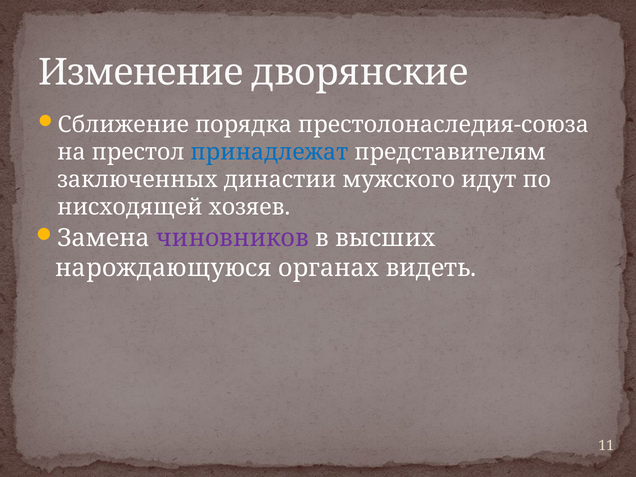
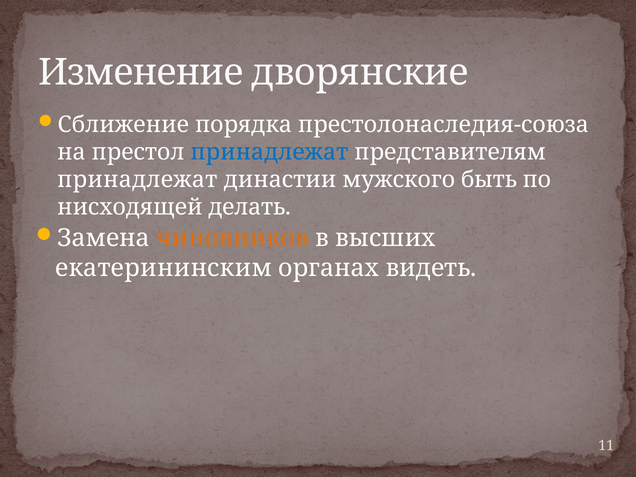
заключенных: заключенных -> принадлежат (137, 180)
идут: идут -> быть (489, 180)
хозяев: хозяев -> делать (250, 207)
чиновников colour: purple -> orange (233, 238)
нарождающуюся: нарождающуюся -> екатерининским (164, 268)
